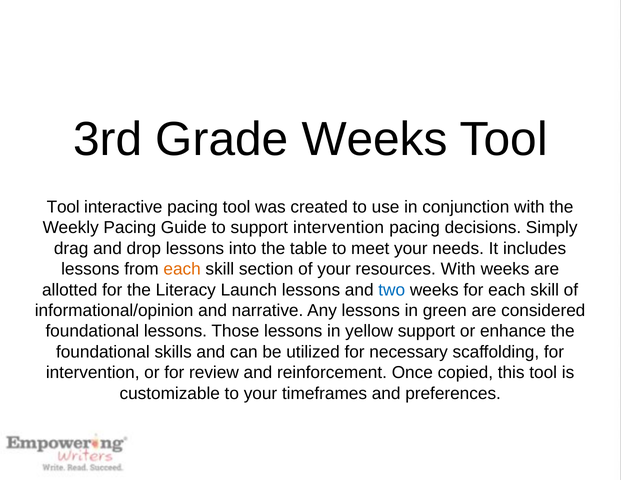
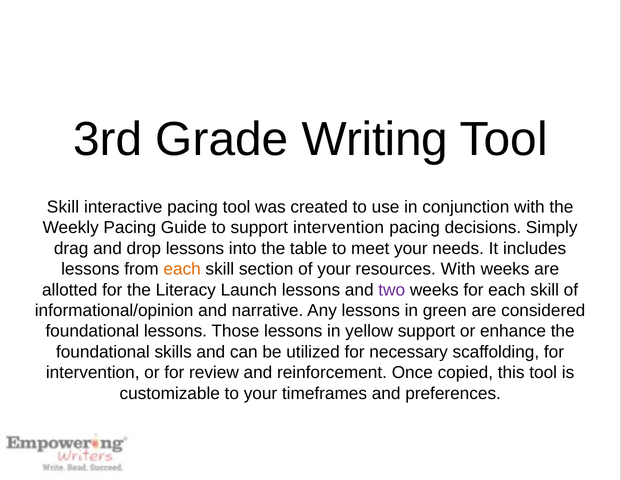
Grade Weeks: Weeks -> Writing (375, 139)
Tool: Tool -> Skill (63, 207)
two colour: blue -> purple (392, 290)
